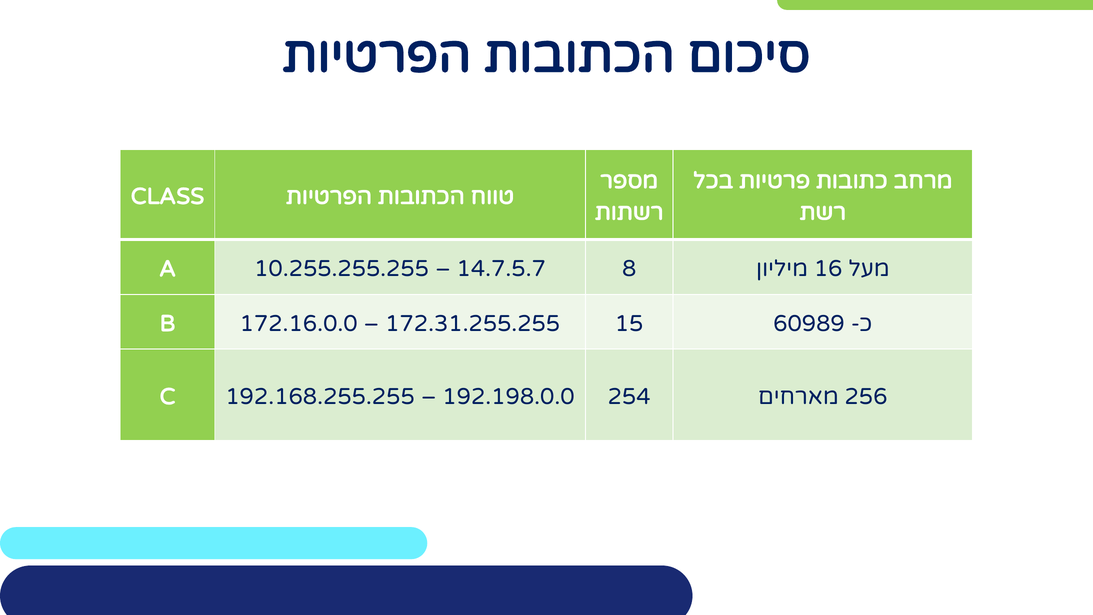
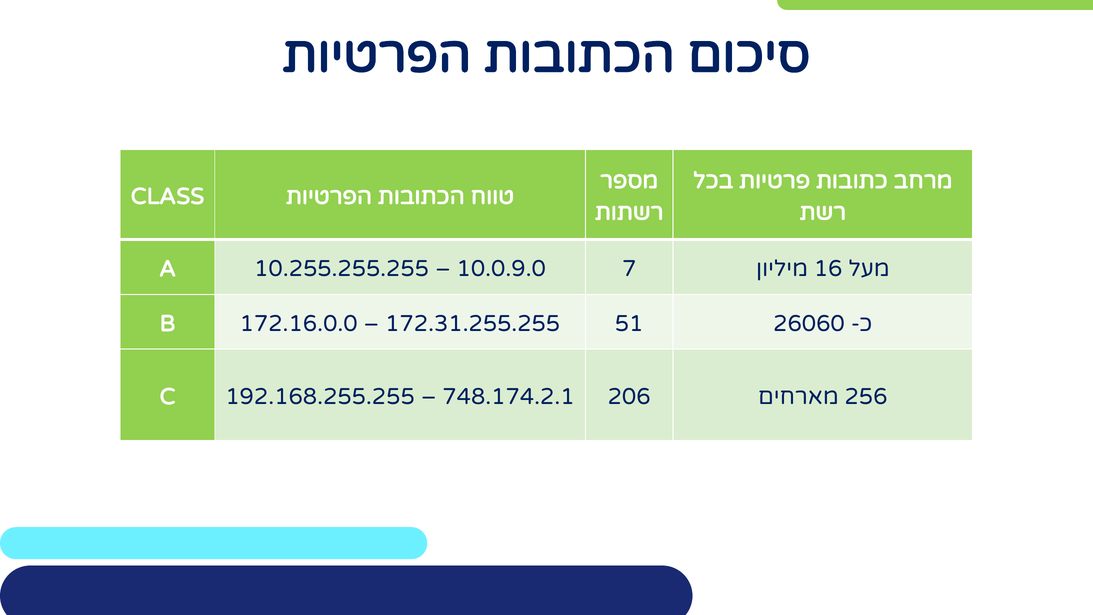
14.7.5.7: 14.7.5.7 -> 10.0.9.0 (501, 269)
8: 8 -> 7 (629, 269)
15: 15 -> 51 (629, 323)
60989: 60989 -> 26060 (809, 323)
192.198.0.0: 192.198.0.0 -> 748.174.2.1 (509, 396)
254: 254 -> 206 (629, 396)
